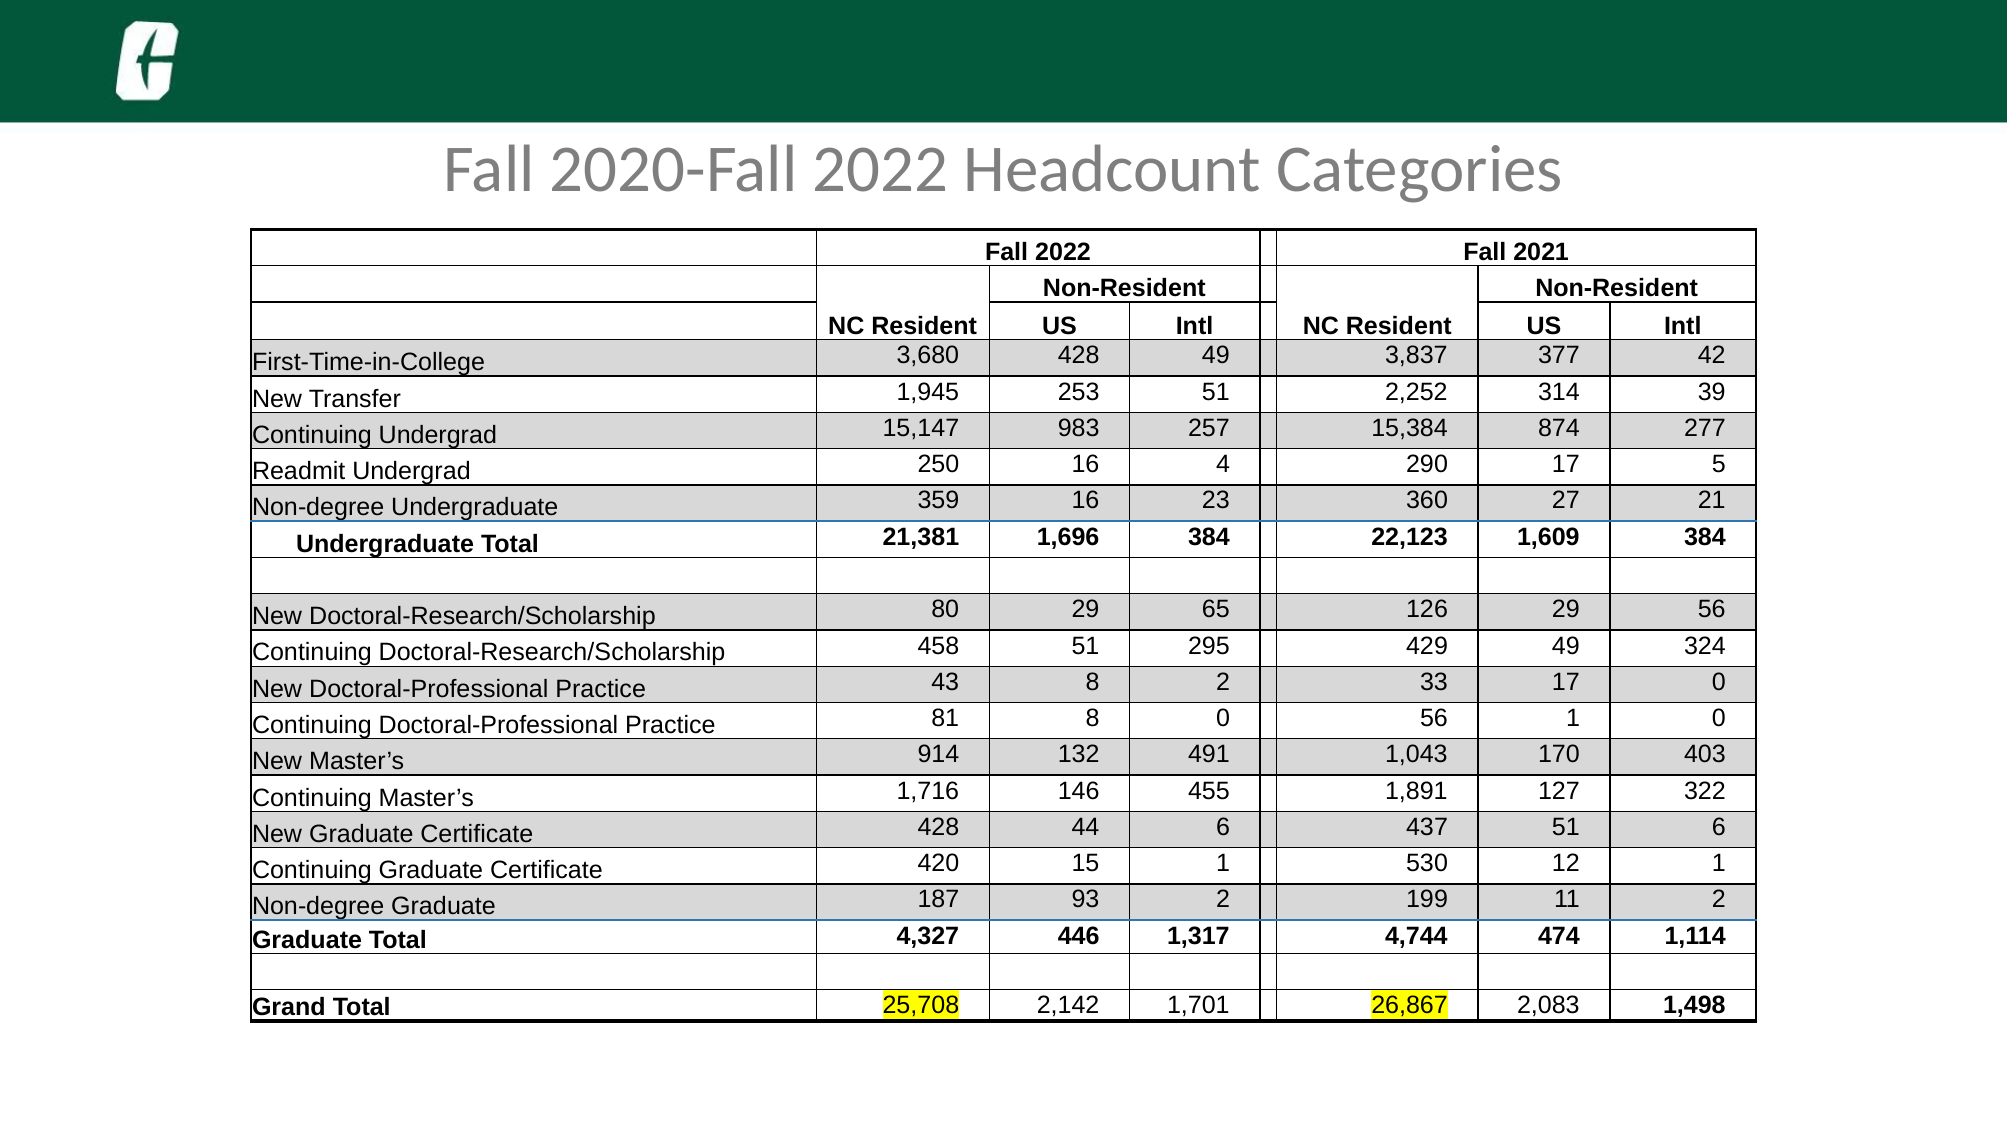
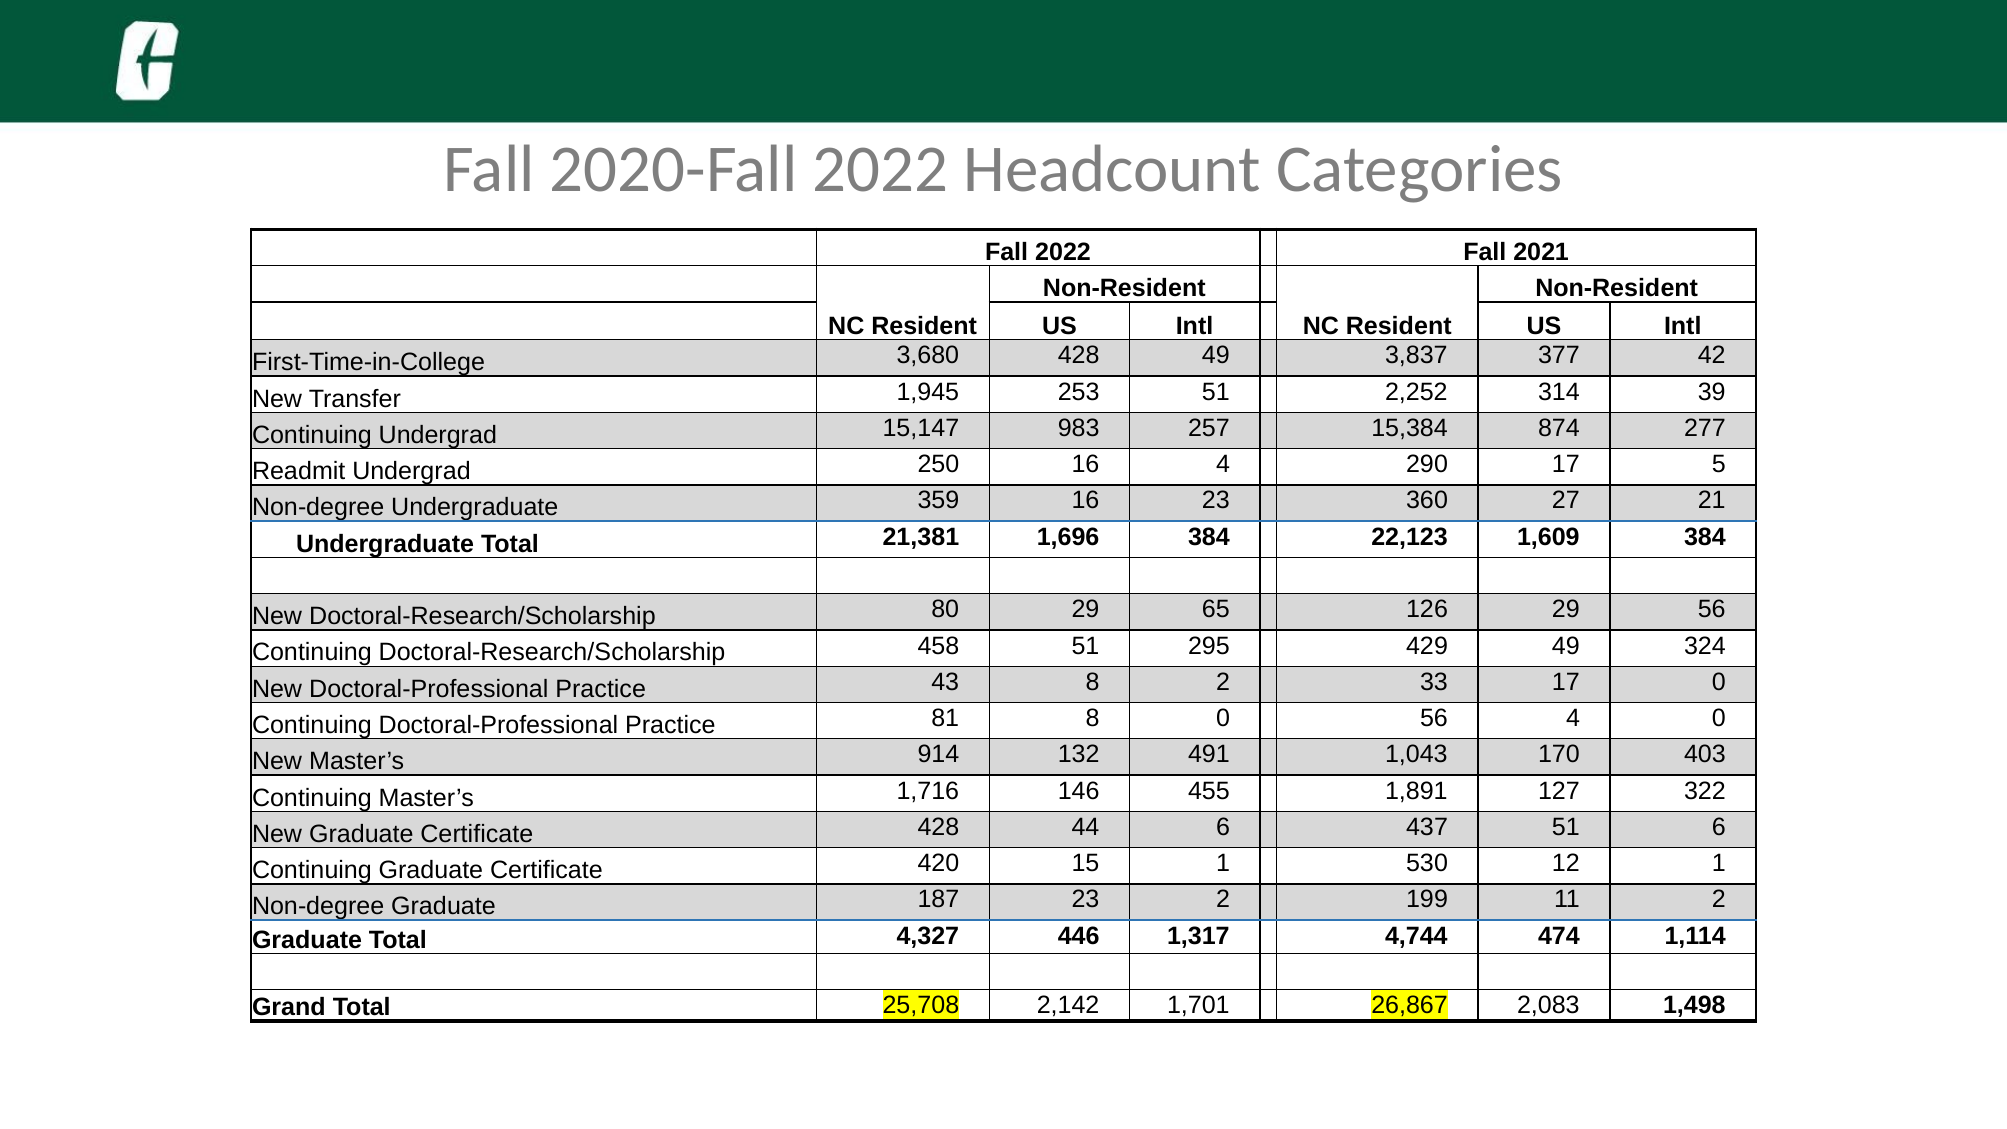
56 1: 1 -> 4 (1573, 718)
187 93: 93 -> 23 (1086, 900)
